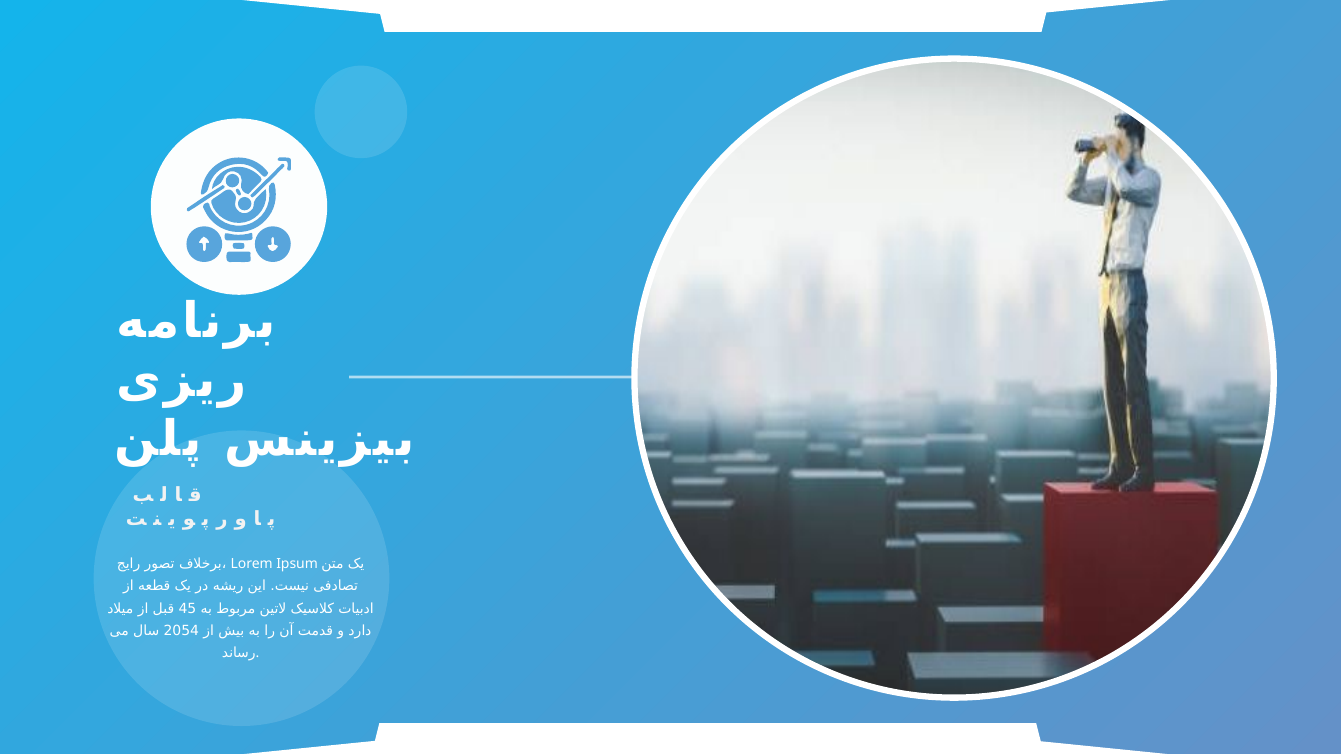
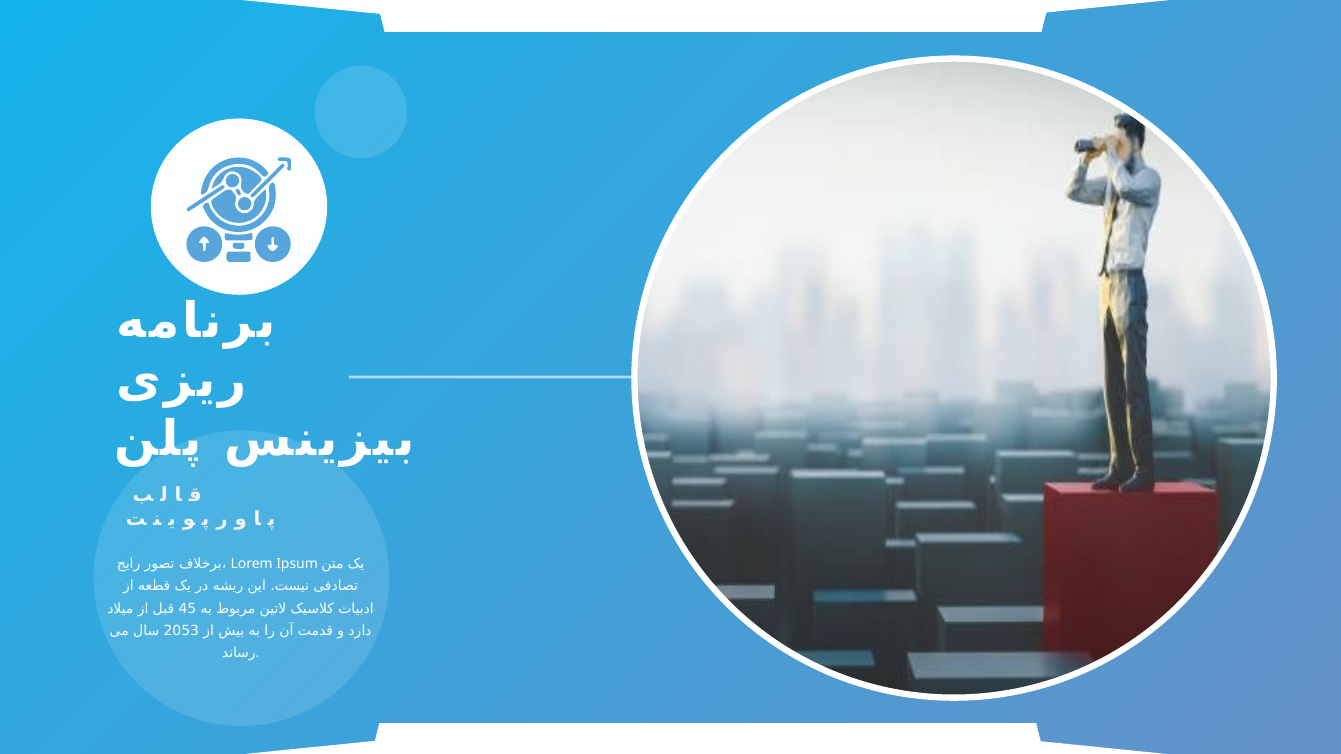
2054: 2054 -> 2053 (181, 631)
